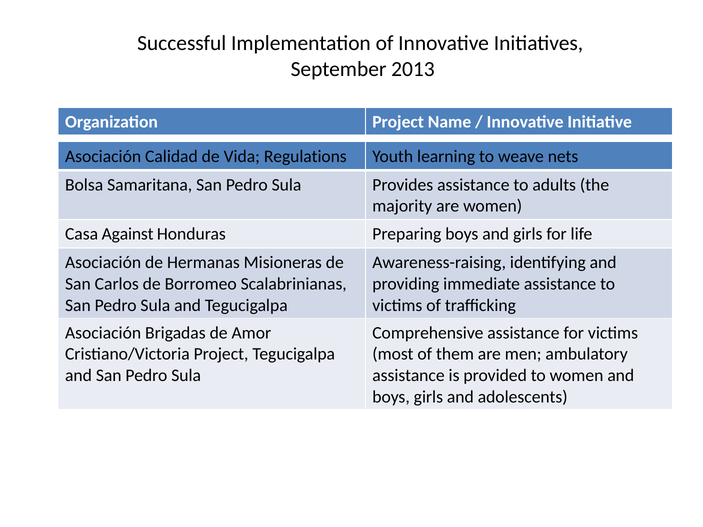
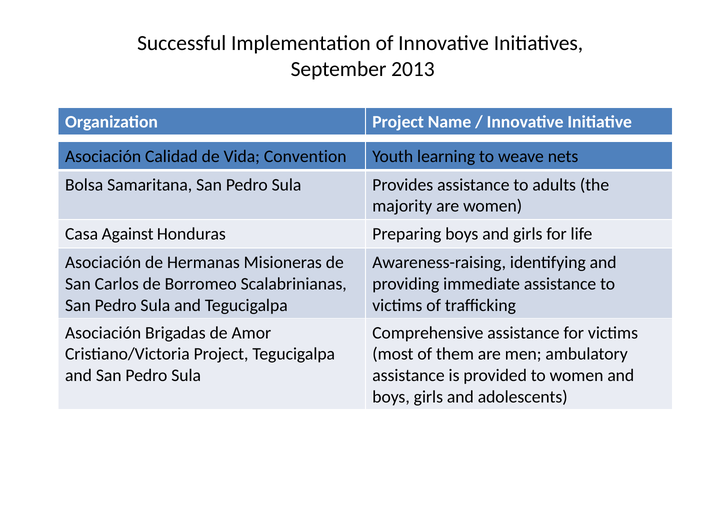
Regulations: Regulations -> Convention (305, 156)
